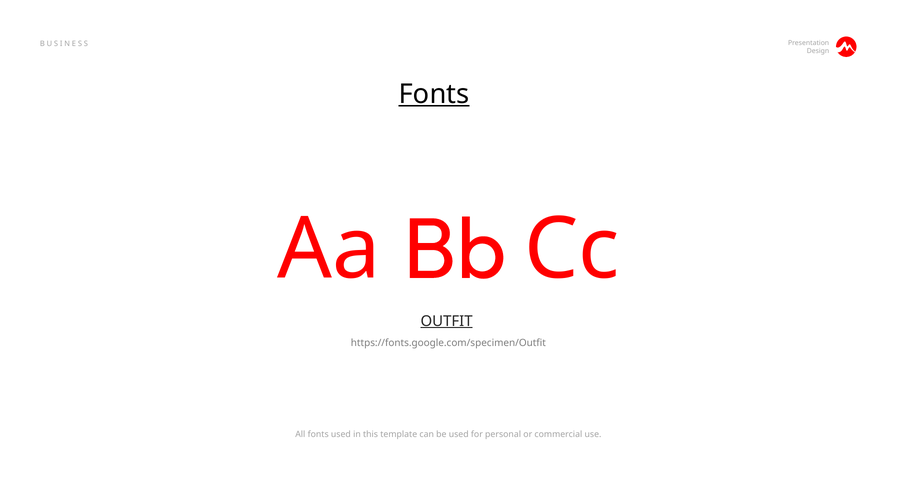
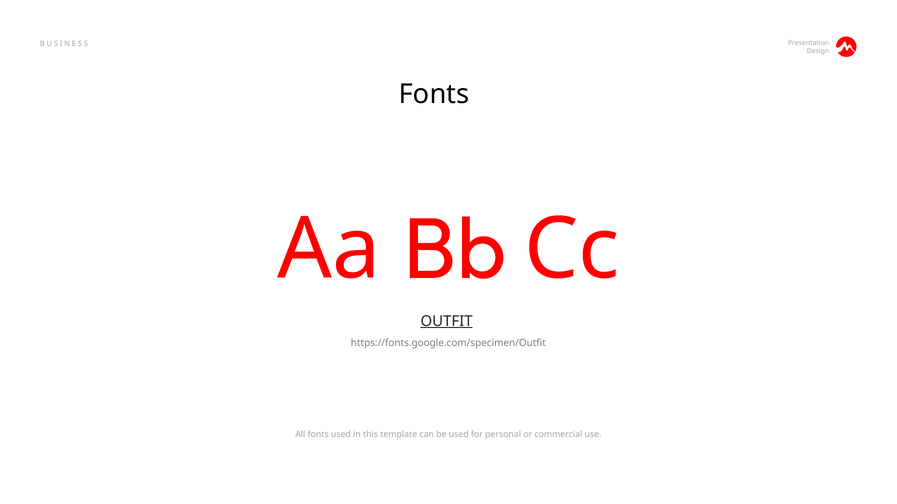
Fonts underline: present -> none (434, 94)
